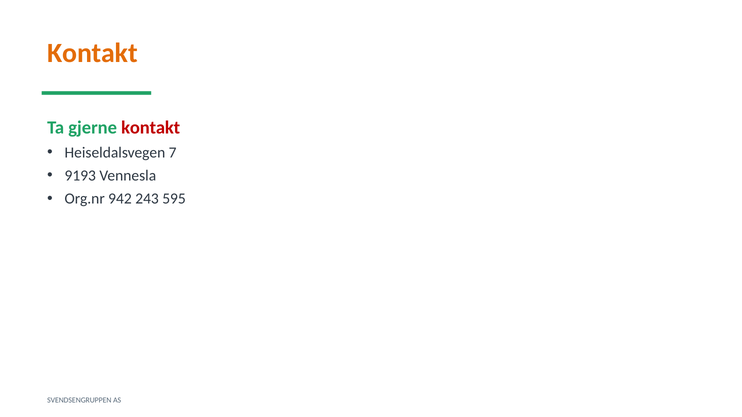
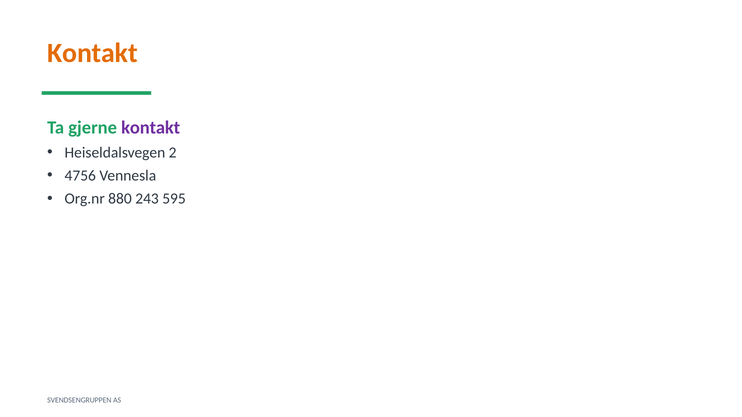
kontakt colour: red -> purple (151, 128)
7: 7 -> 2 (173, 153)
9193: 9193 -> 4756 (80, 176)
942: 942 -> 880 (120, 199)
